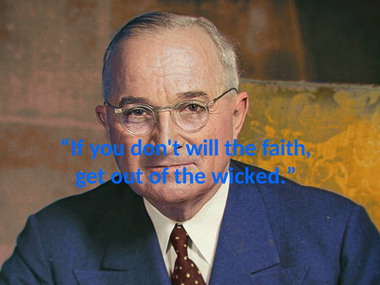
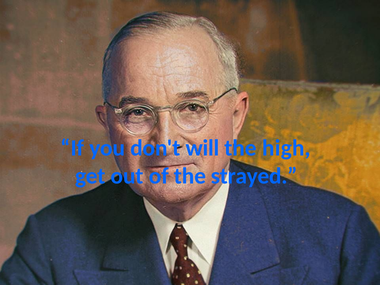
faith: faith -> high (286, 148)
wicked: wicked -> strayed (254, 176)
